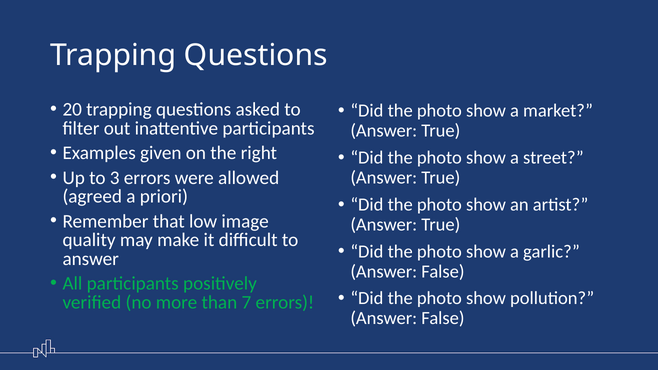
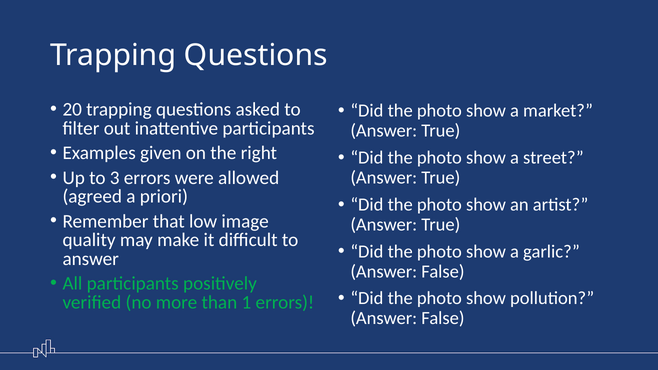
7: 7 -> 1 (246, 302)
